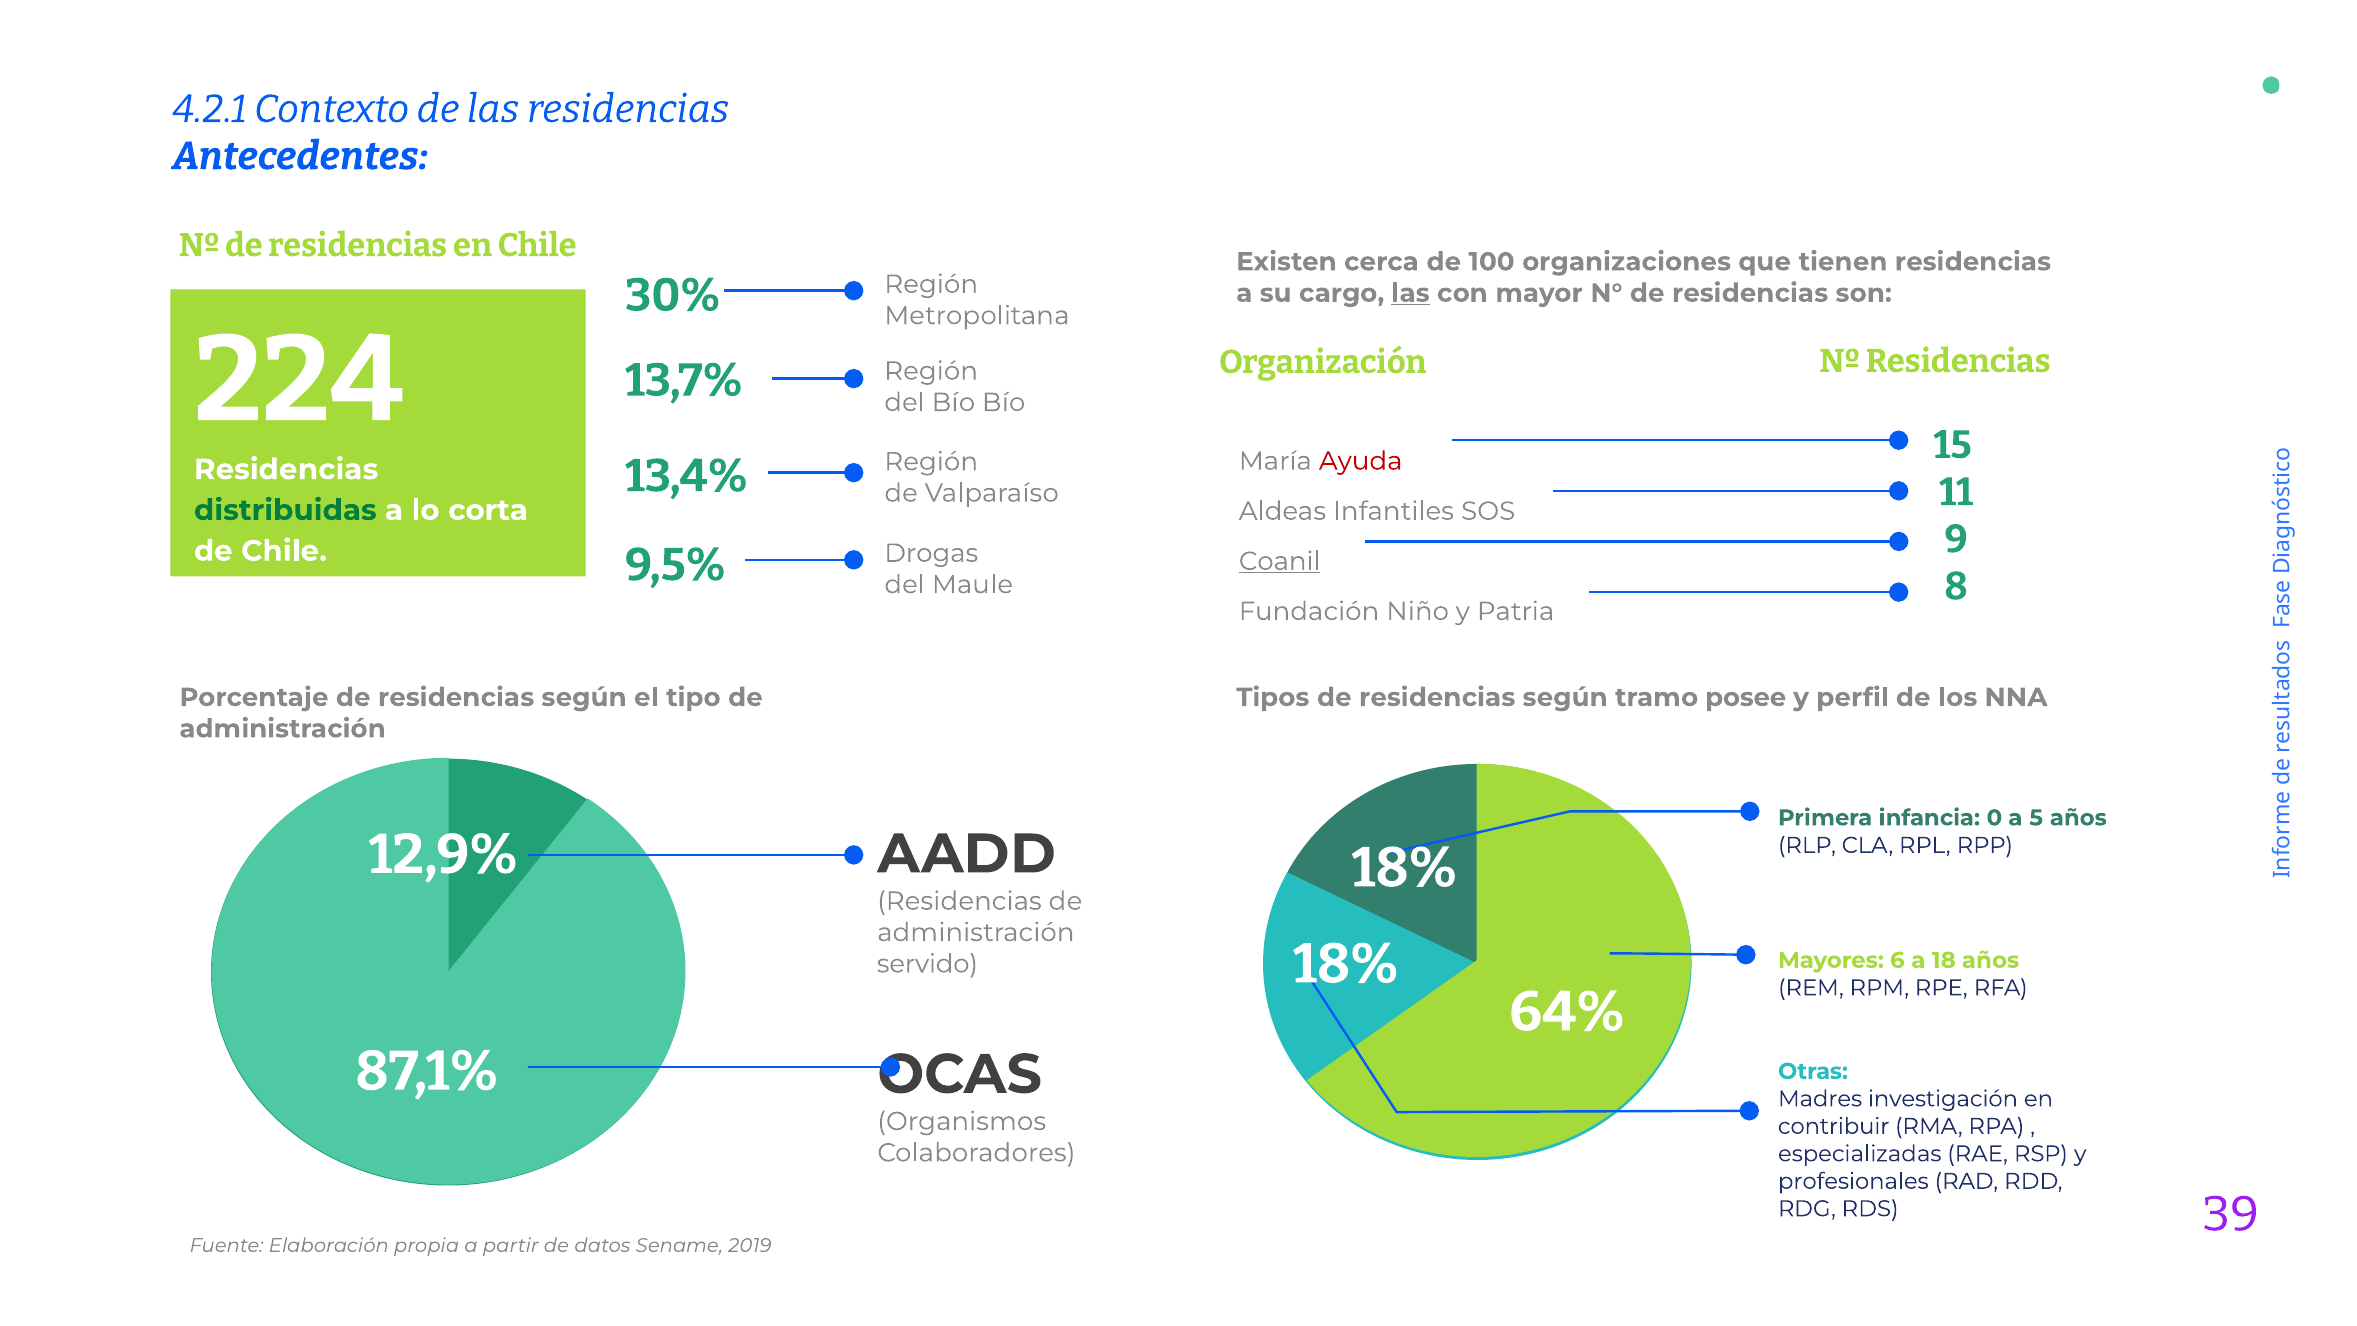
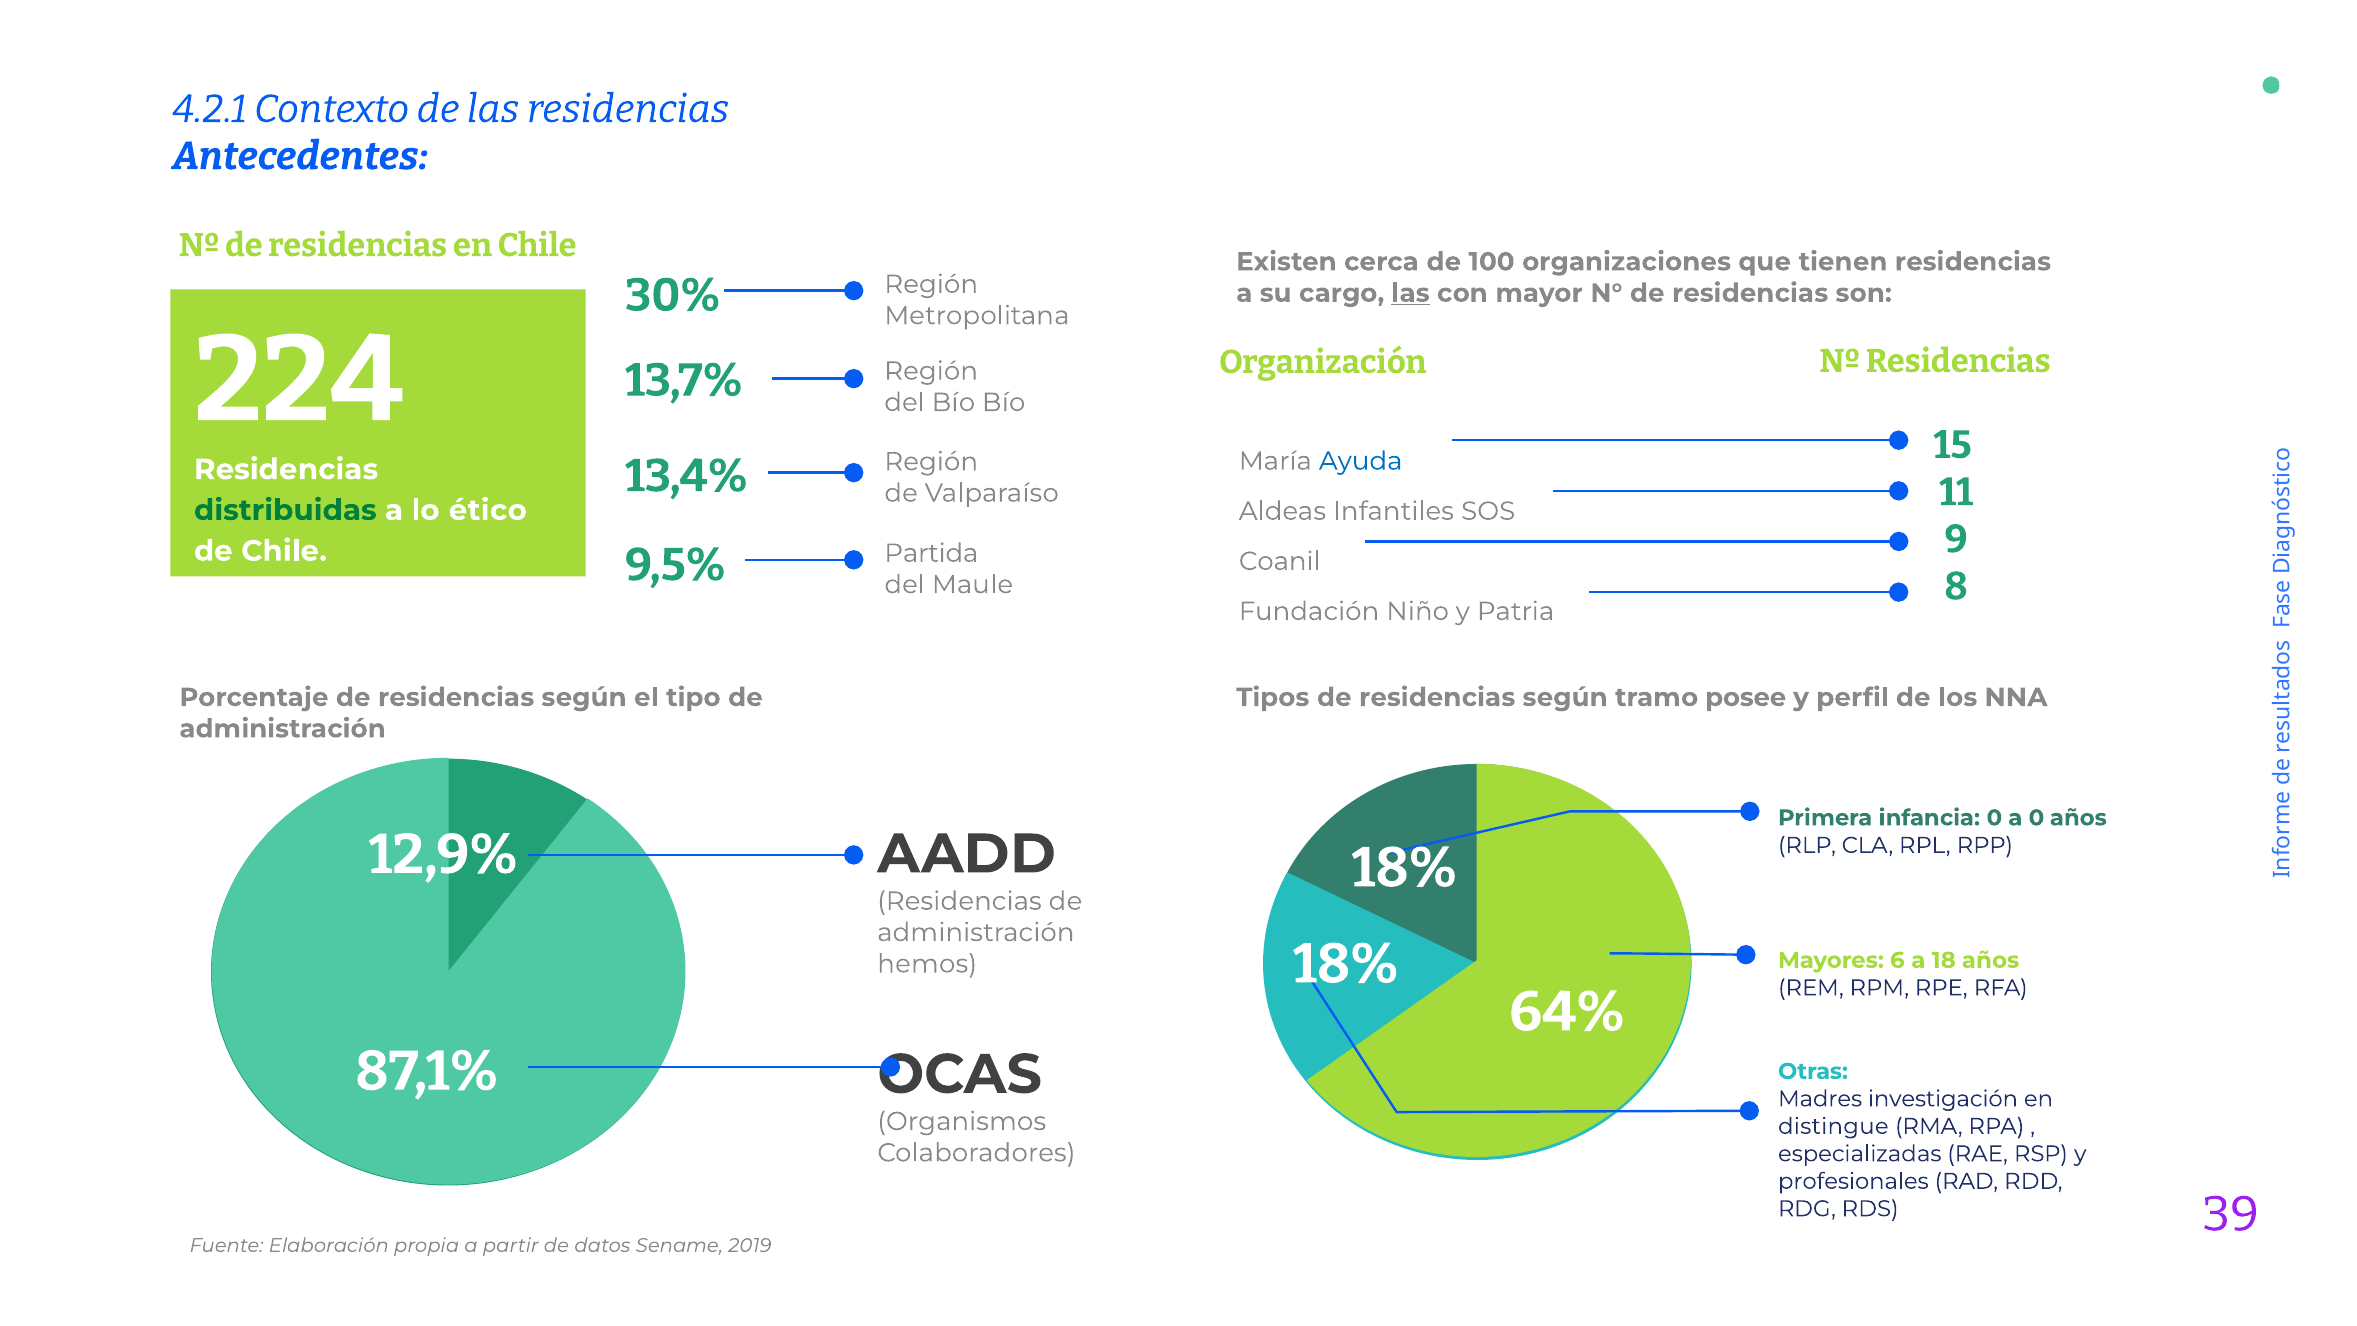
Ayuda colour: red -> blue (1361, 461)
corta: corta -> ético (488, 510)
Drogas: Drogas -> Partida (931, 553)
Coanil underline: present -> none (1280, 561)
a 5: 5 -> 0 (2036, 818)
servido: servido -> hemos (927, 964)
contribuir: contribuir -> distingue (1833, 1126)
